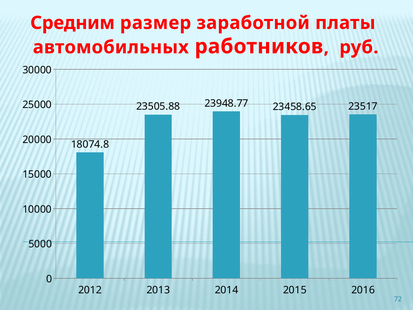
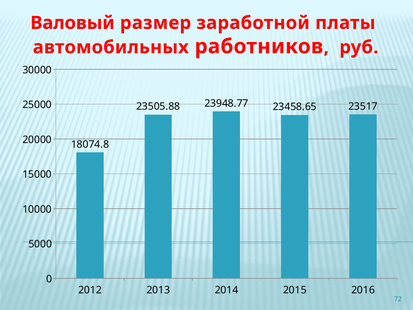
Средним: Средним -> Валовый (72, 23)
